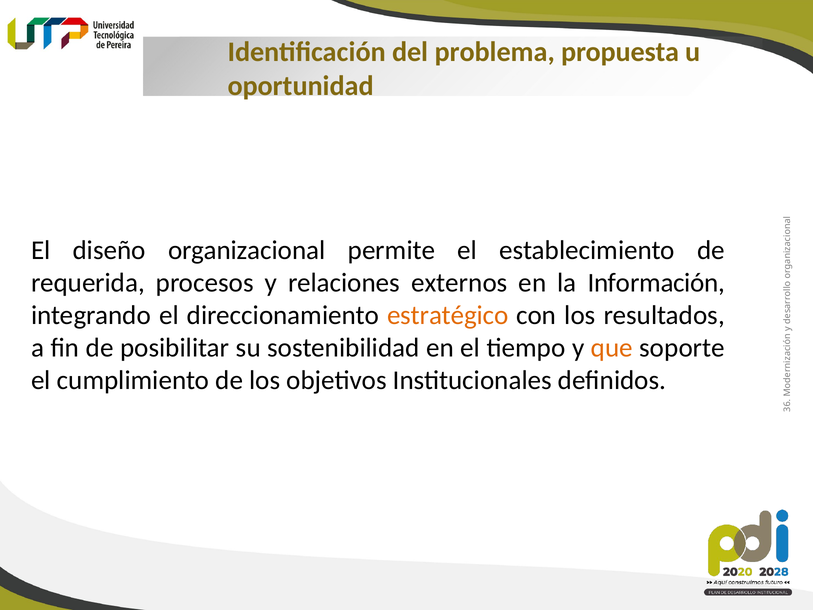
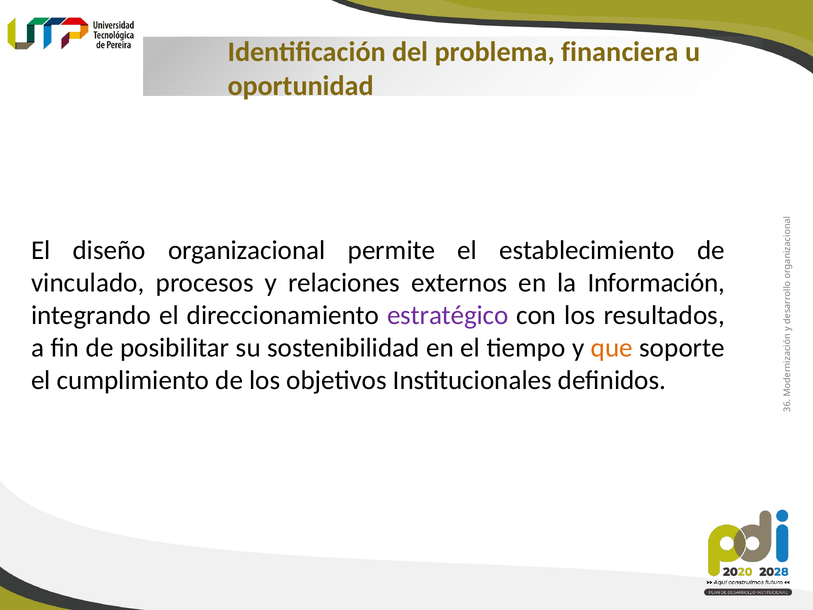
propuesta: propuesta -> financiera (620, 52)
requerida: requerida -> vinculado (88, 282)
estratégico colour: orange -> purple (448, 315)
